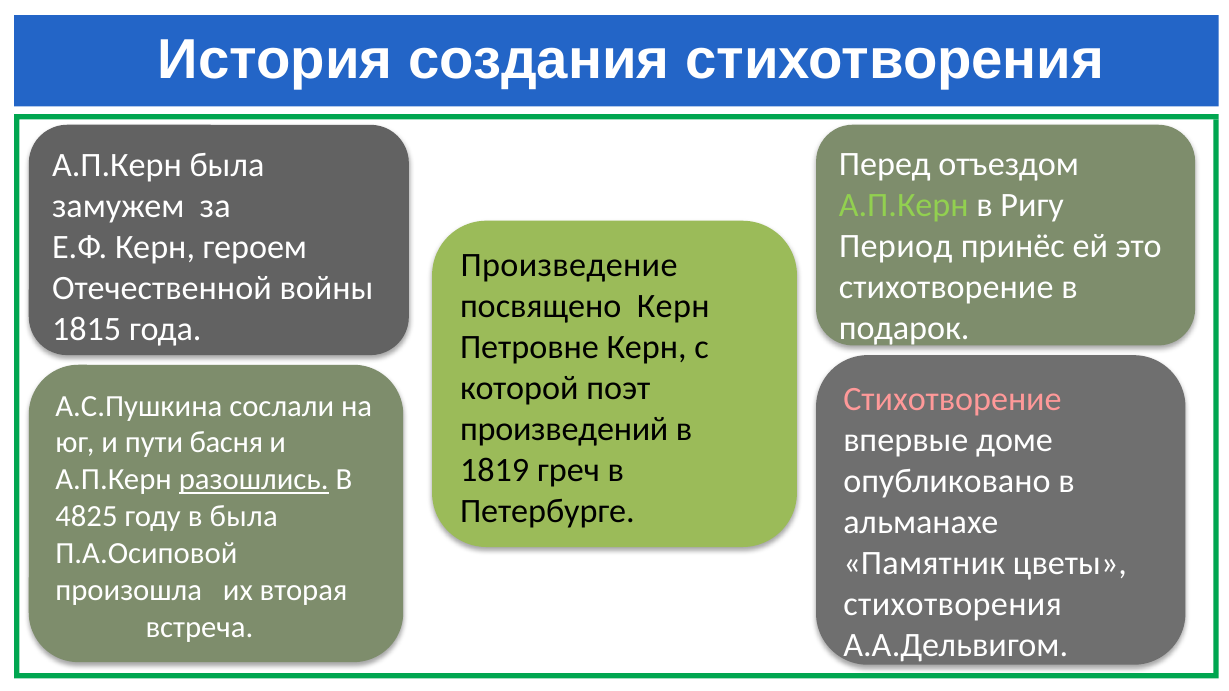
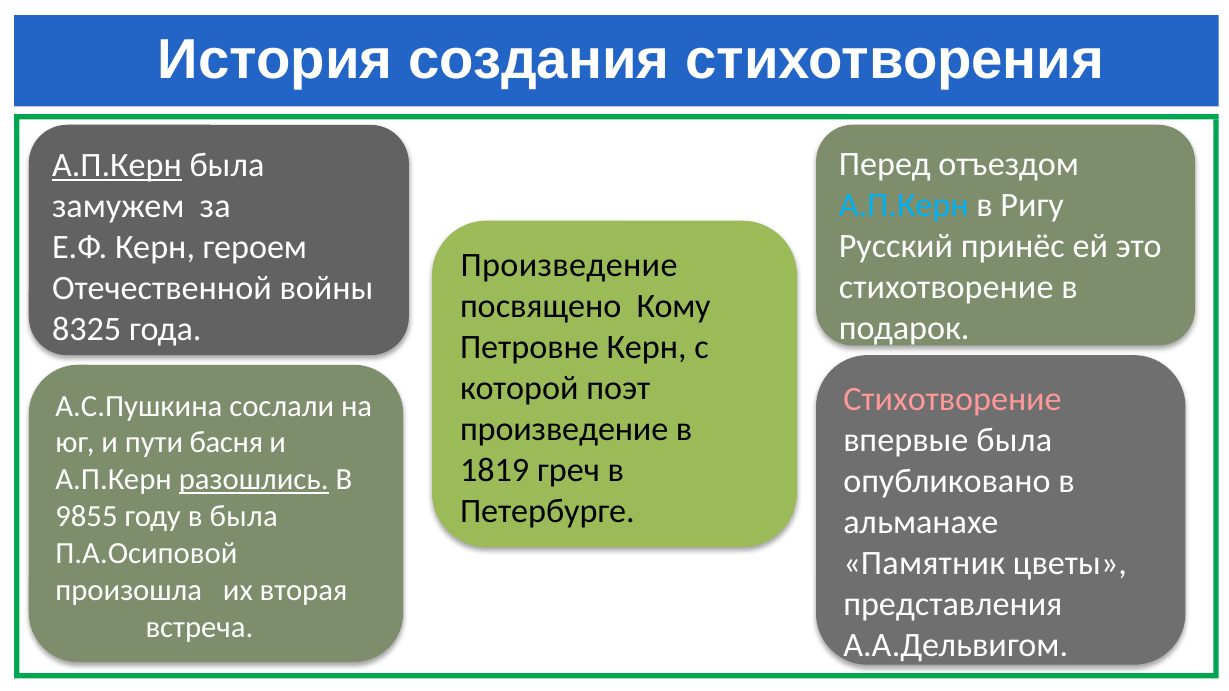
А.П.Керн underline: none -> present (117, 165)
А.П.Керн colour: light green -> light blue (904, 205)
Период: Период -> Русский (896, 246)
посвящено Керн: Керн -> Кому (674, 307)
1815: 1815 -> 8325 (87, 329)
произведений: произведений -> произведение (564, 430)
впервые доме: доме -> была (1014, 440)
4825: 4825 -> 9855 (86, 517)
стихотворения: стихотворения -> представления (953, 604)
